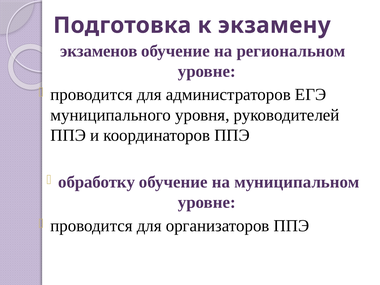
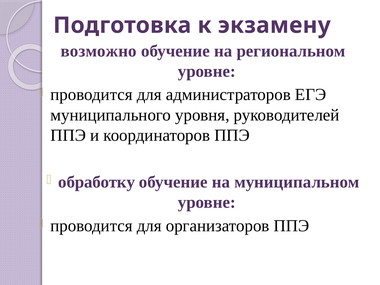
экзаменов: экзаменов -> возможно (99, 51)
